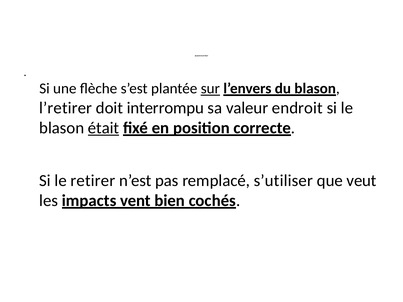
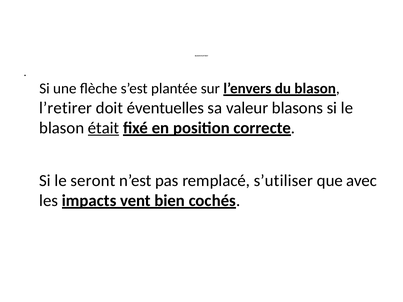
sur underline: present -> none (210, 89)
interrompu: interrompu -> éventuelles (165, 108)
endroit: endroit -> blasons (297, 108)
retirer: retirer -> seront (93, 181)
veut: veut -> avec (362, 181)
